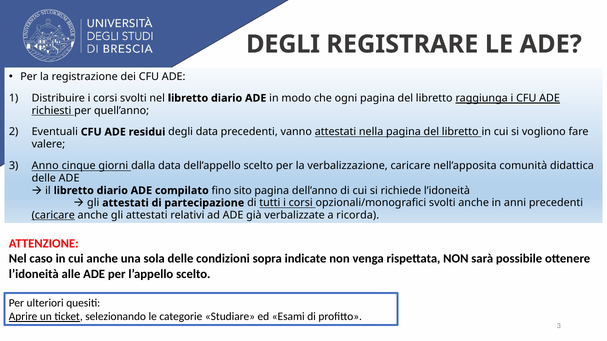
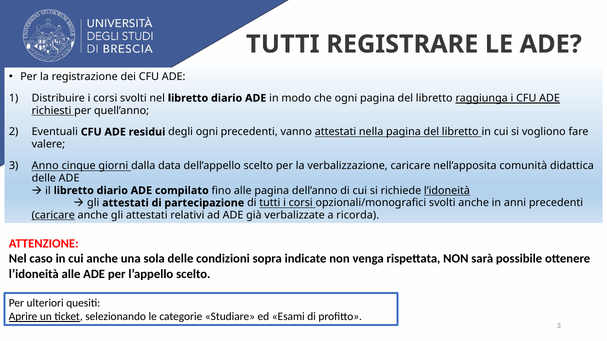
DEGLI: DEGLI -> TUTTI (283, 44)
degli data: data -> ogni (207, 132)
fino sito: sito -> alle (243, 191)
l’idoneità underline: none -> present (447, 191)
